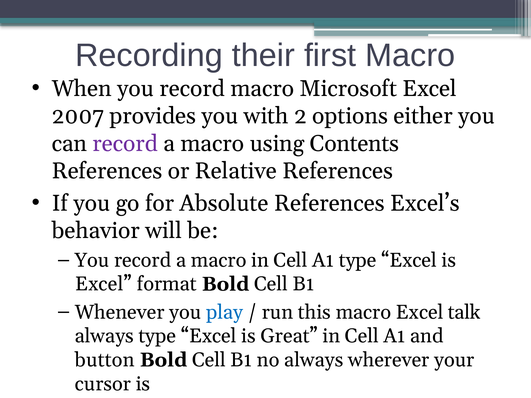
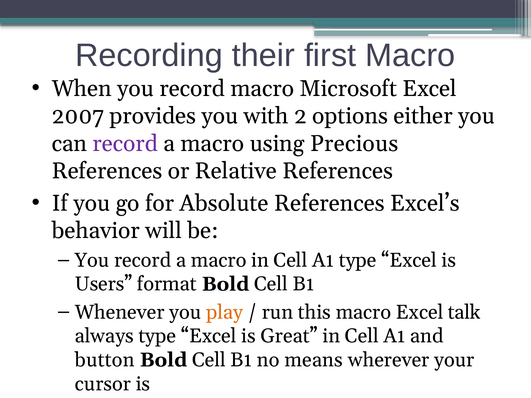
Contents: Contents -> Precious (354, 144)
Excel: Excel -> Users (104, 284)
play colour: blue -> orange (224, 312)
no always: always -> means (314, 360)
